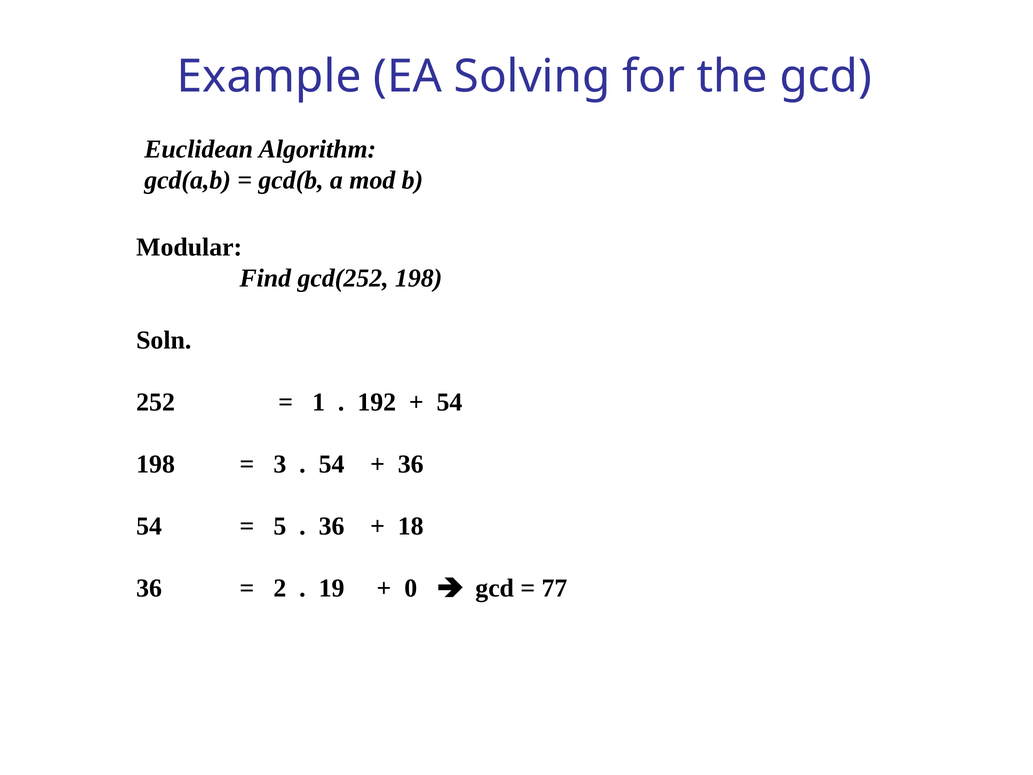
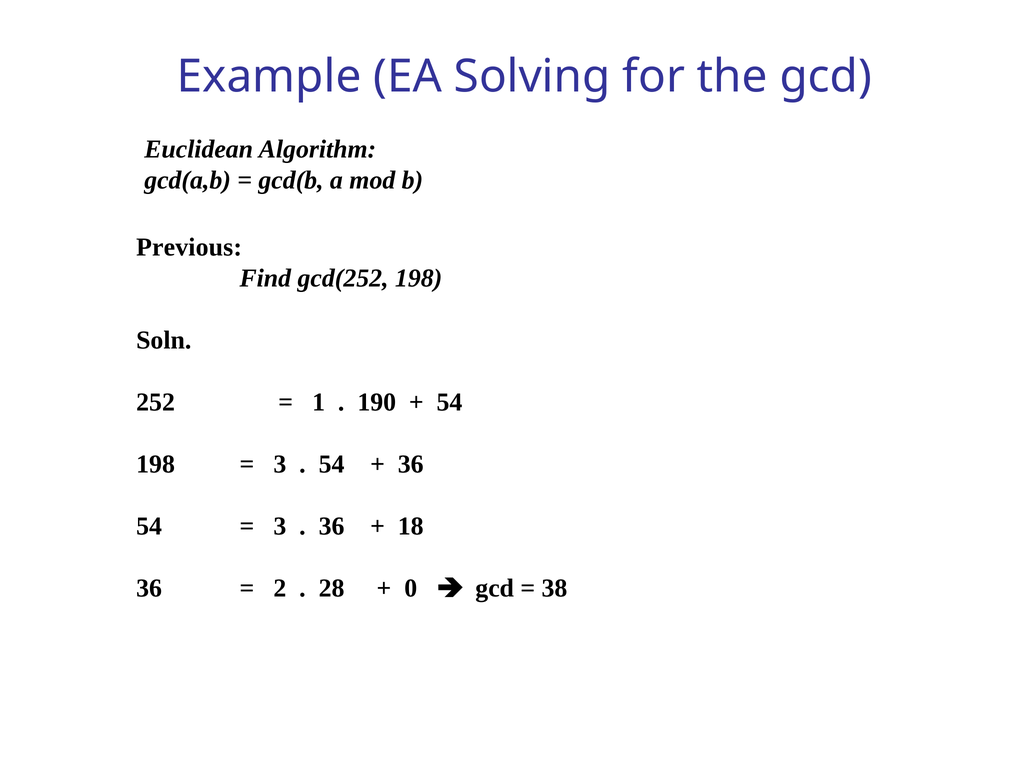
Modular: Modular -> Previous (189, 247)
192: 192 -> 190 (377, 402)
5: 5 -> 3 (280, 526)
19: 19 -> 28 (332, 588)
77: 77 -> 38 (554, 588)
